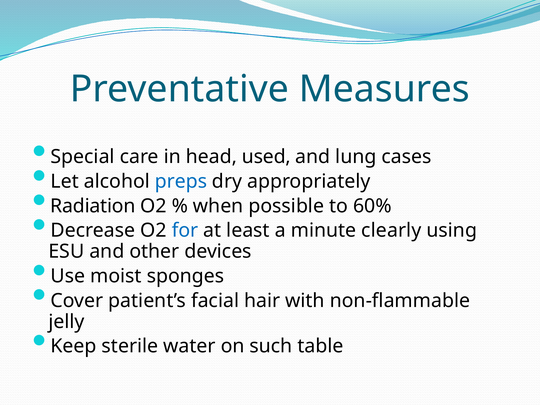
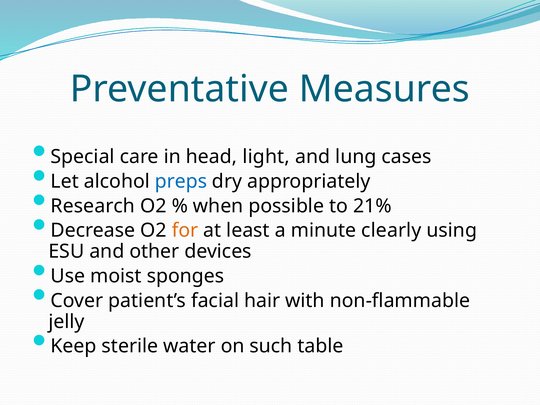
used: used -> light (266, 157)
Radiation: Radiation -> Research (93, 206)
60%: 60% -> 21% (372, 206)
for colour: blue -> orange (185, 230)
